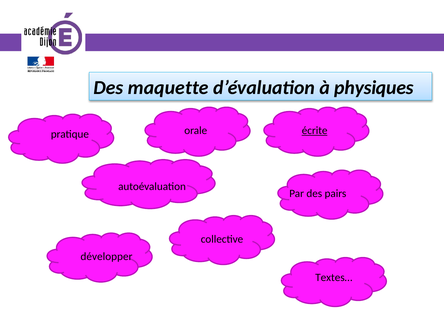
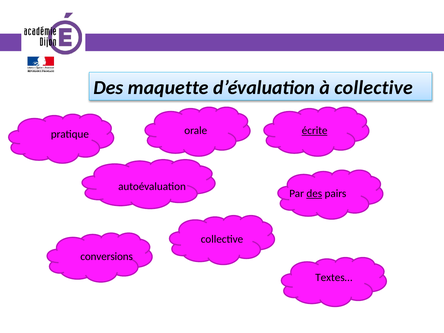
à physiques: physiques -> collective (374, 87)
des underline: none -> present (314, 194)
développer: développer -> conversions (107, 257)
